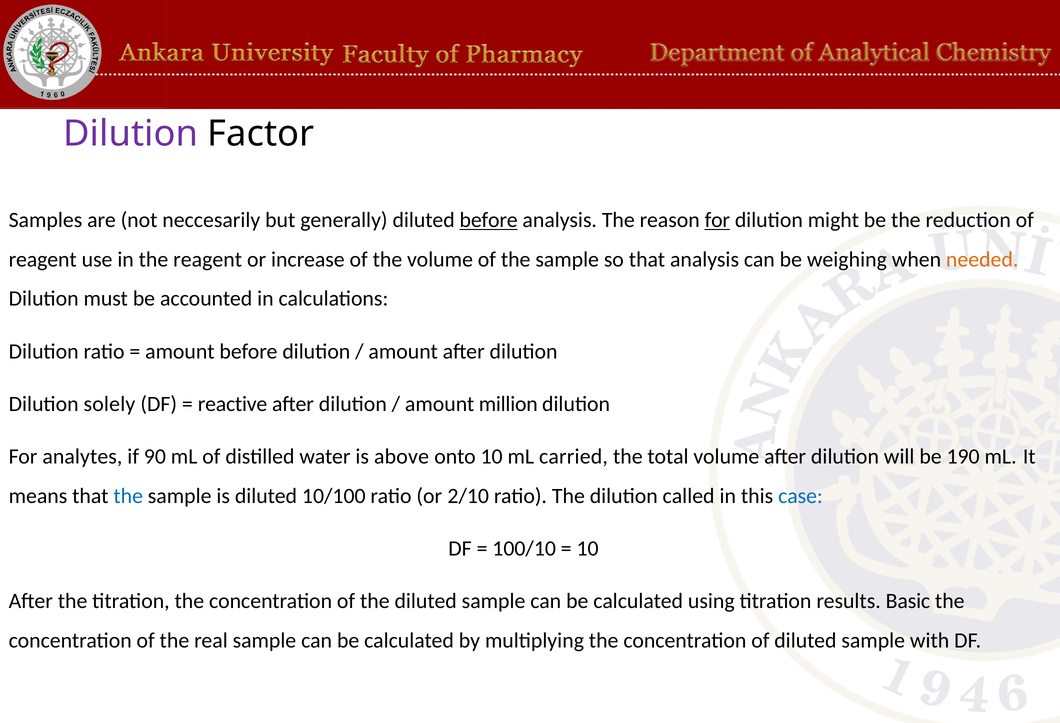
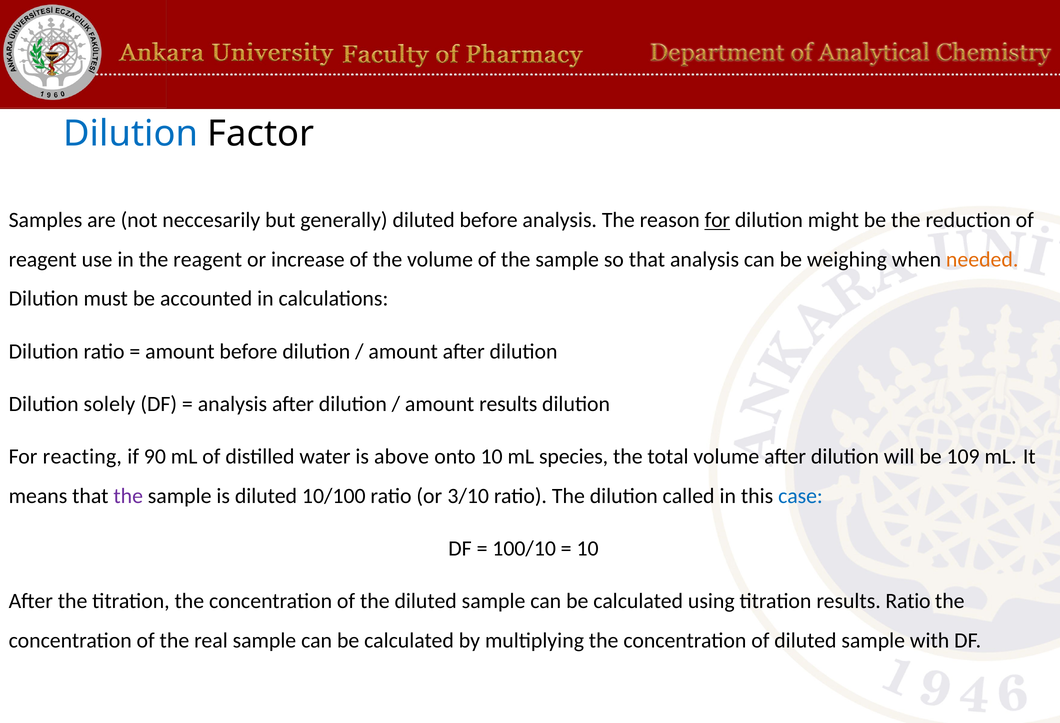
Dilution colour: purple -> blue (131, 134)
before underline: present -> none (489, 220)
reactive: reactive -> analysis (232, 404)
amount million: million -> results (508, 404)
analytes: analytes -> reacting (82, 457)
carried: carried -> species (574, 457)
190: 190 -> 109 (963, 457)
the colour: blue -> purple (128, 496)
2/10: 2/10 -> 3/10 (468, 496)
results Basic: Basic -> Ratio (908, 601)
